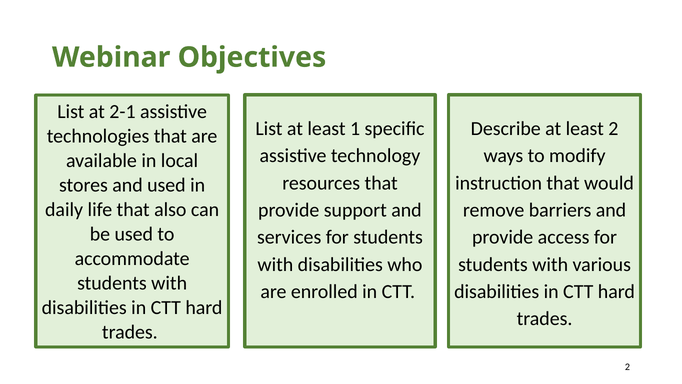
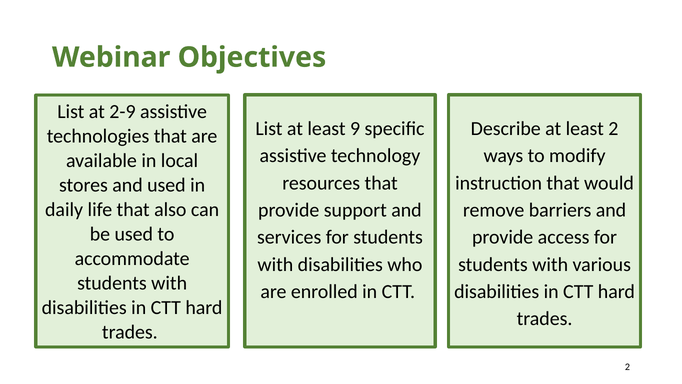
2-1: 2-1 -> 2-9 (122, 111)
1: 1 -> 9 (355, 129)
